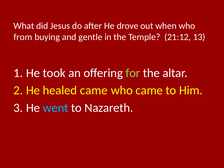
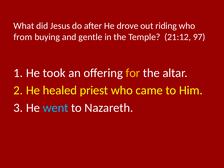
when: when -> riding (166, 26)
13: 13 -> 97 (199, 37)
for colour: light green -> yellow (133, 73)
healed came: came -> priest (94, 90)
